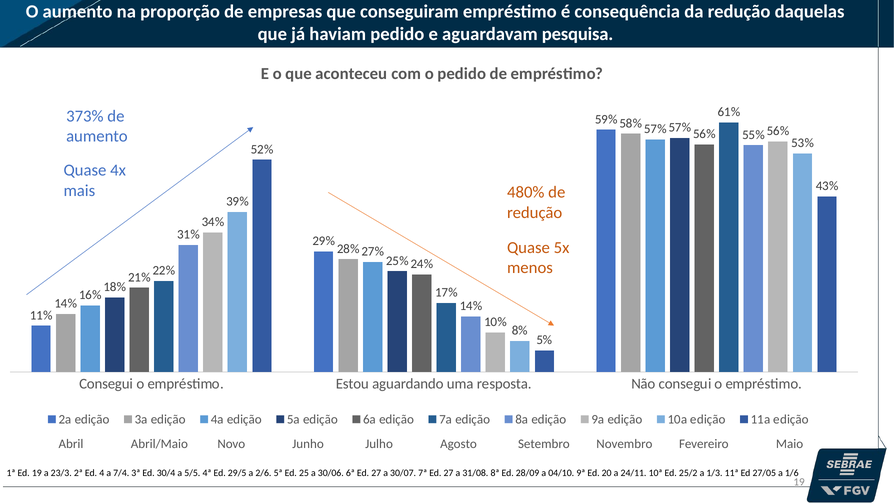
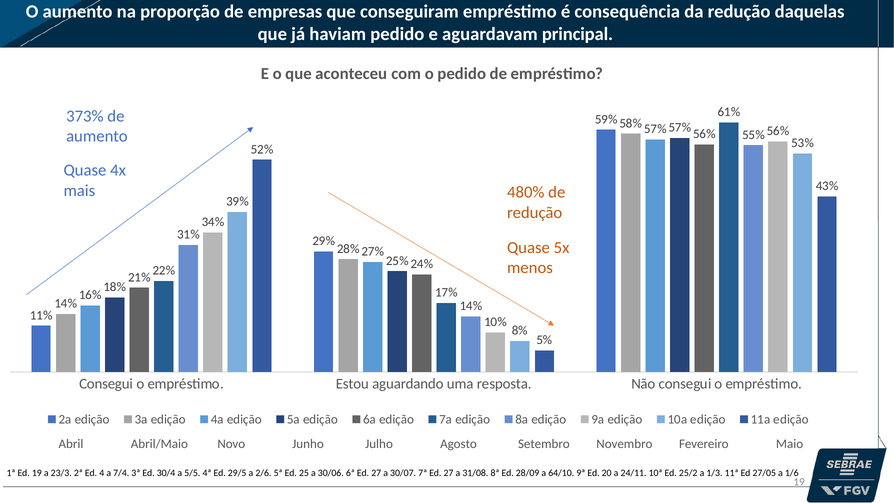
pesquisa: pesquisa -> principal (578, 34)
04/10: 04/10 -> 64/10 (561, 473)
